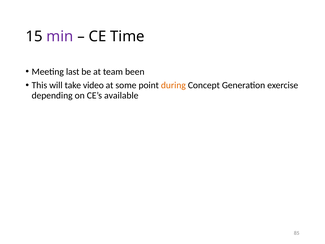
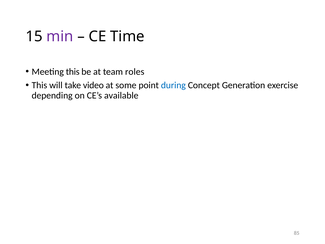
Meeting last: last -> this (73, 72)
been: been -> roles (135, 72)
during colour: orange -> blue (173, 85)
